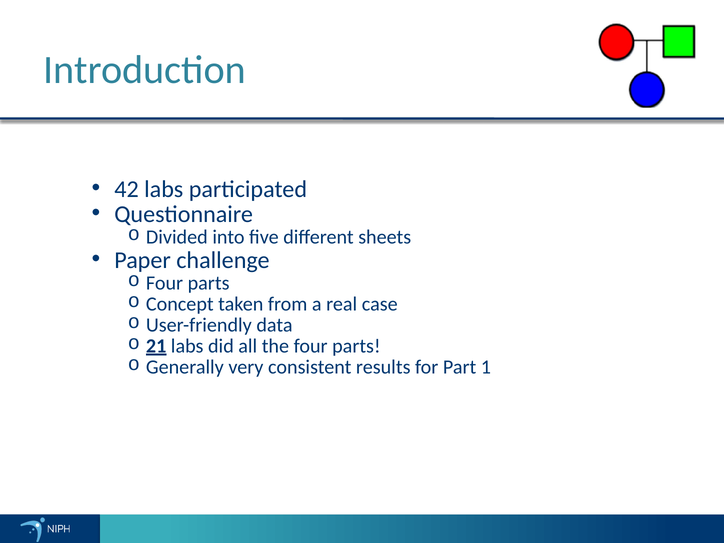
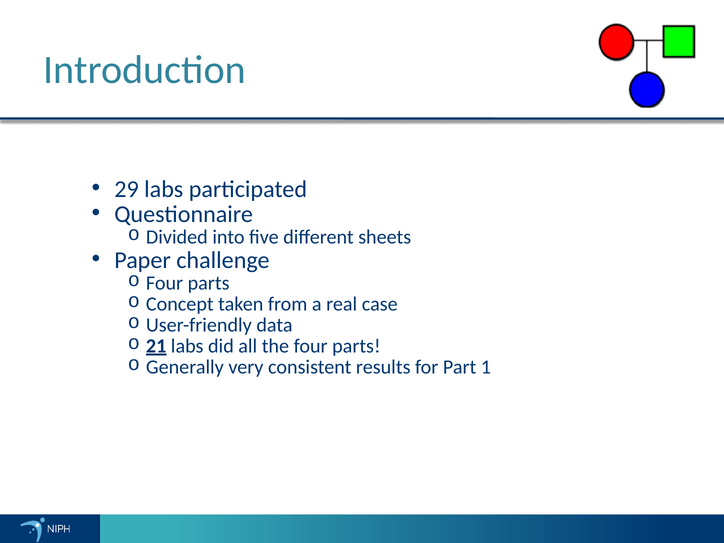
42: 42 -> 29 (127, 189)
